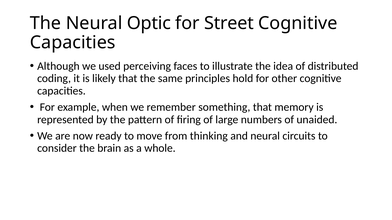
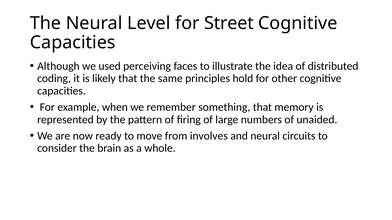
Optic: Optic -> Level (149, 23)
thinking: thinking -> involves (209, 136)
